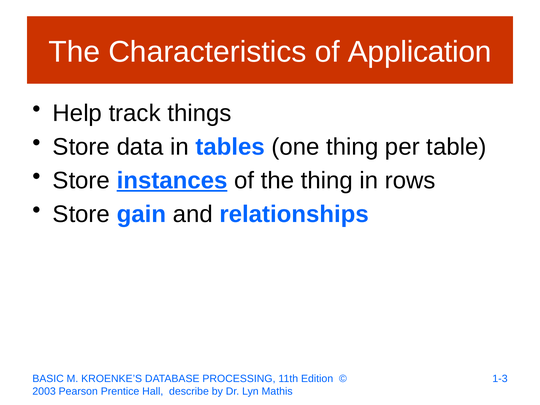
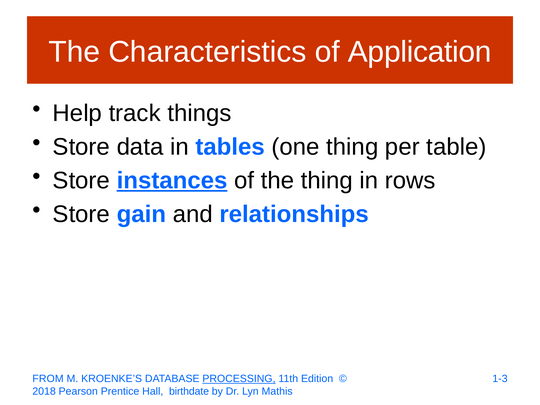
BASIC: BASIC -> FROM (48, 379)
PROCESSING underline: none -> present (239, 379)
2003: 2003 -> 2018 (44, 391)
describe: describe -> birthdate (189, 391)
